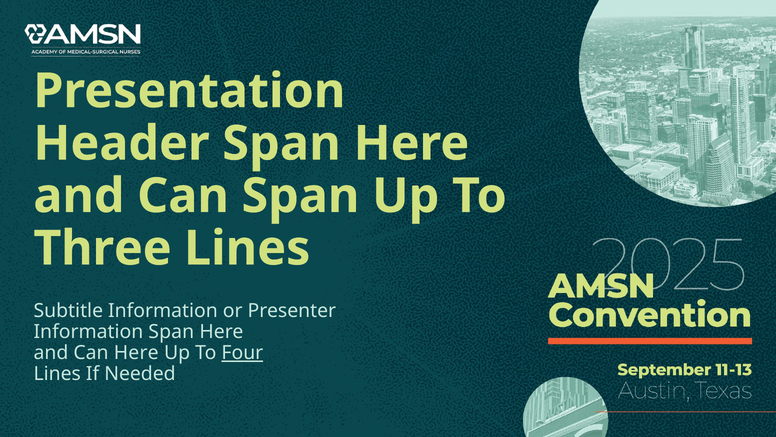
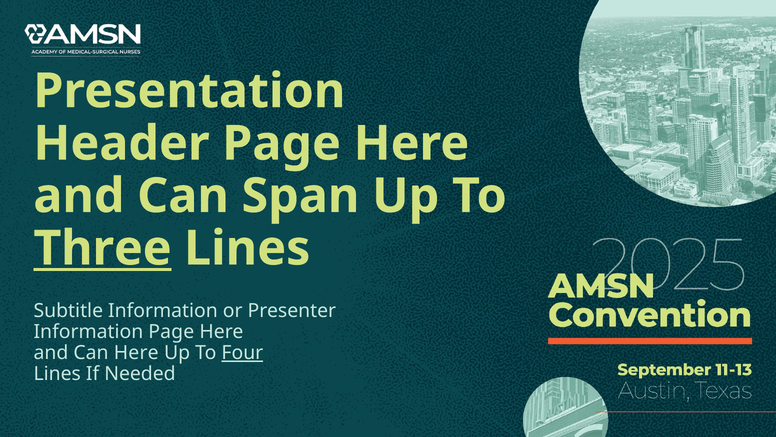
Header Span: Span -> Page (282, 143)
Three underline: none -> present (102, 248)
Information Span: Span -> Page (171, 332)
